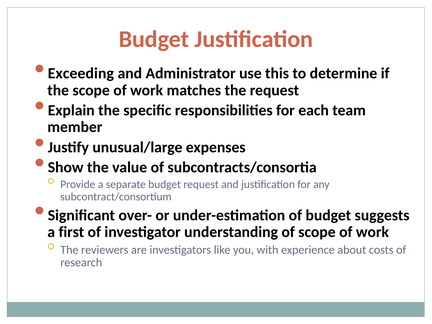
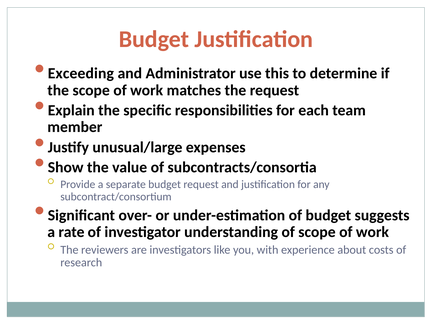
first: first -> rate (71, 232)
